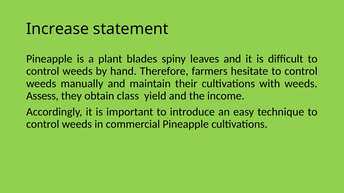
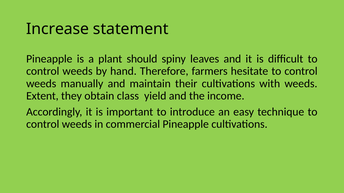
blades: blades -> should (142, 59)
Assess: Assess -> Extent (42, 96)
